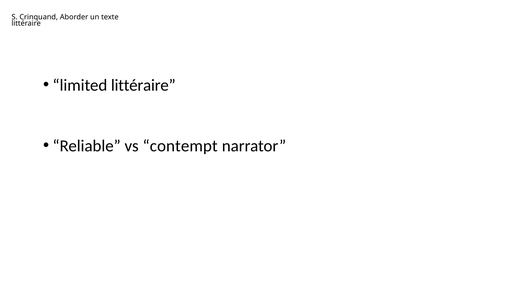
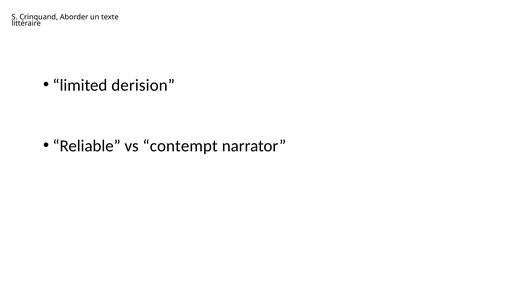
limited littéraire: littéraire -> derision (143, 85)
